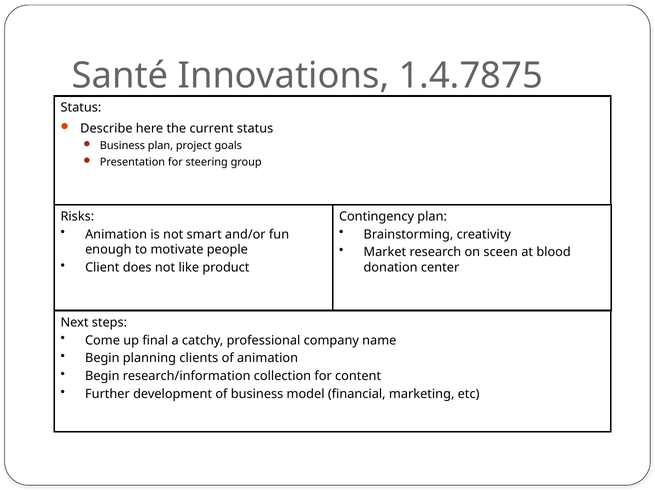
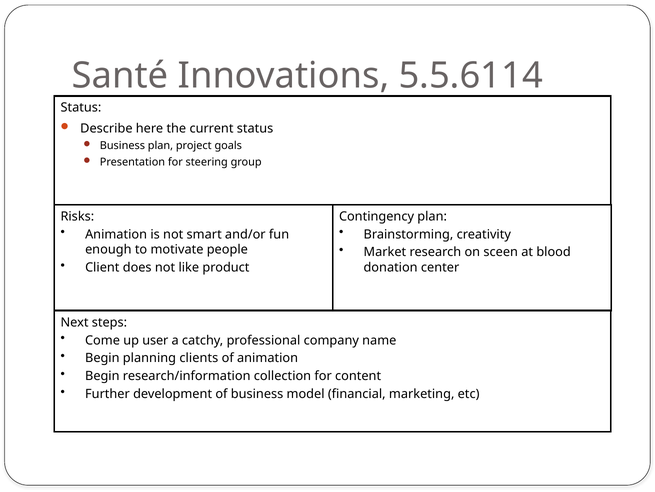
1.4.7875: 1.4.7875 -> 5.5.6114 (471, 76)
final: final -> user (155, 340)
